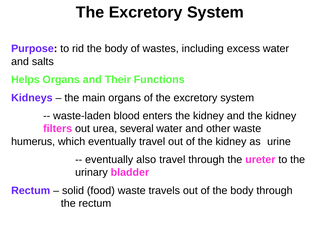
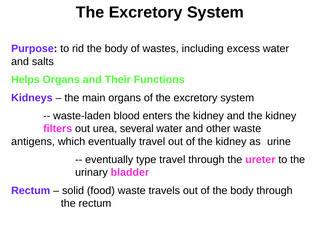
humerus: humerus -> antigens (33, 142)
also: also -> type (146, 160)
